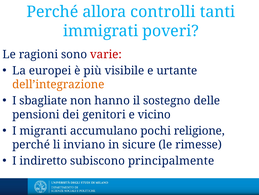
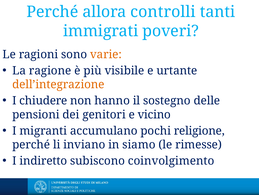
varie colour: red -> orange (106, 54)
europei: europei -> ragione (50, 70)
sbagliate: sbagliate -> chiudere (43, 100)
sicure: sicure -> siamo (139, 144)
principalmente: principalmente -> coinvolgimento (171, 160)
